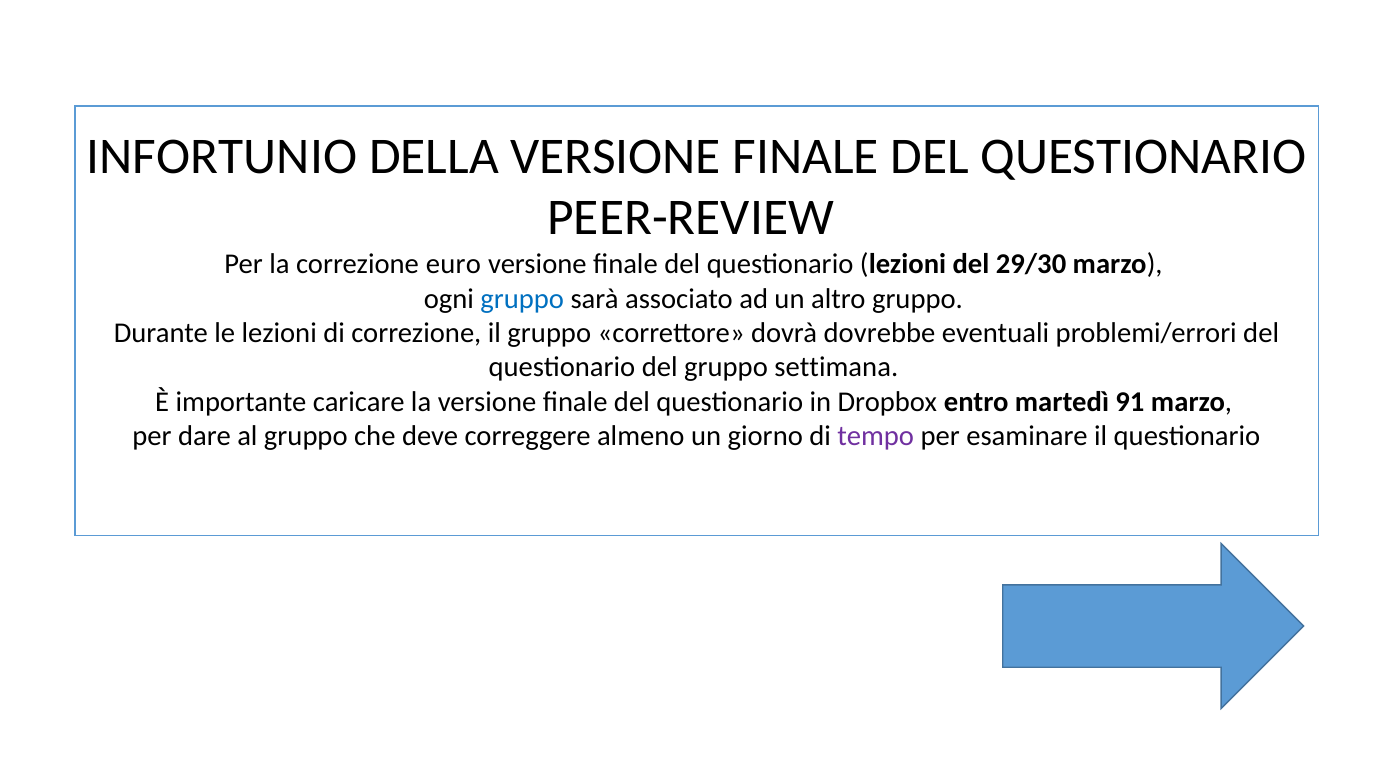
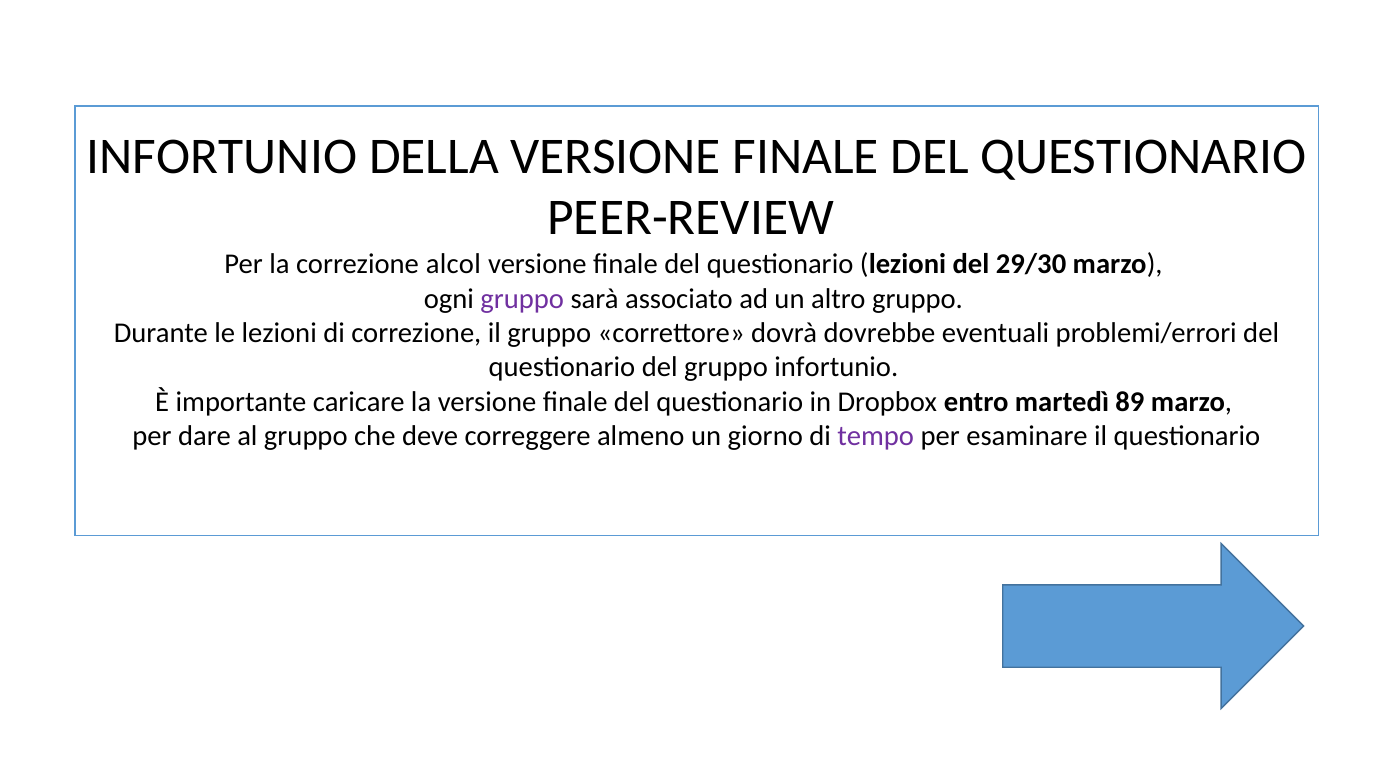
euro: euro -> alcol (453, 264)
gruppo colour: blue -> purple (522, 299)
gruppo settimana: settimana -> infortunio (836, 368)
91: 91 -> 89 (1130, 402)
